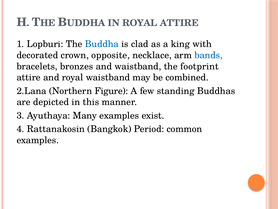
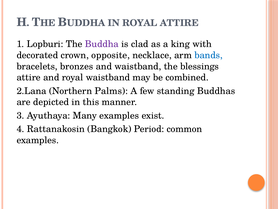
Buddha colour: blue -> purple (102, 44)
footprint: footprint -> blessings (200, 66)
Figure: Figure -> Palms (111, 91)
